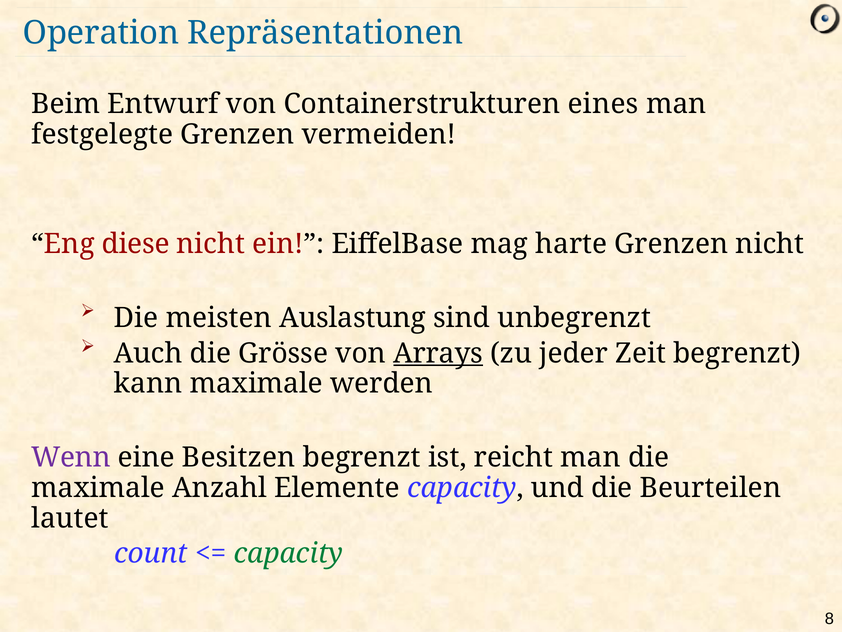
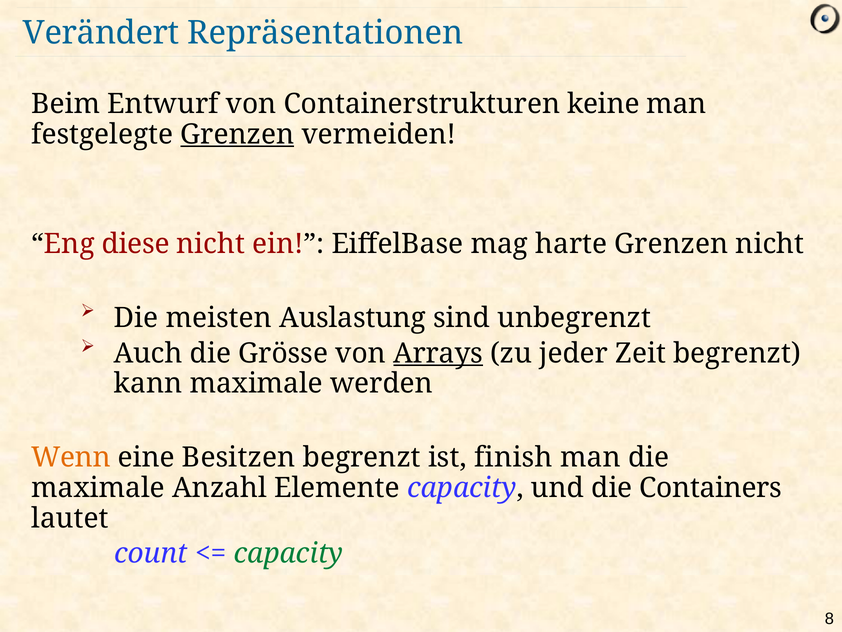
Operation: Operation -> Verändert (101, 33)
eines: eines -> keine (603, 104)
Grenzen underline: none -> present (237, 134)
Wenn colour: purple -> orange (71, 457)
reicht: reicht -> finish (513, 457)
Beurteilen: Beurteilen -> Containers (711, 488)
